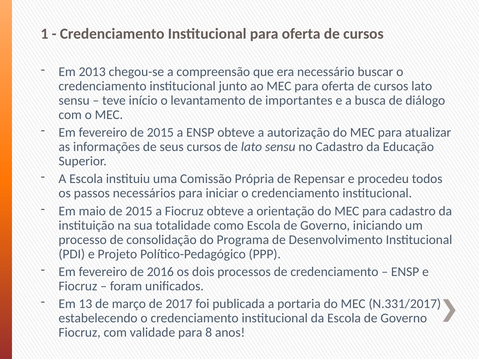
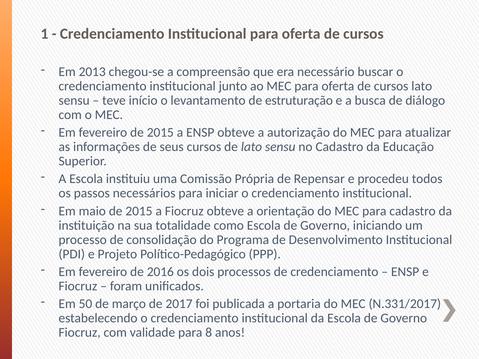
importantes: importantes -> estruturação (299, 100)
13: 13 -> 50 (85, 304)
